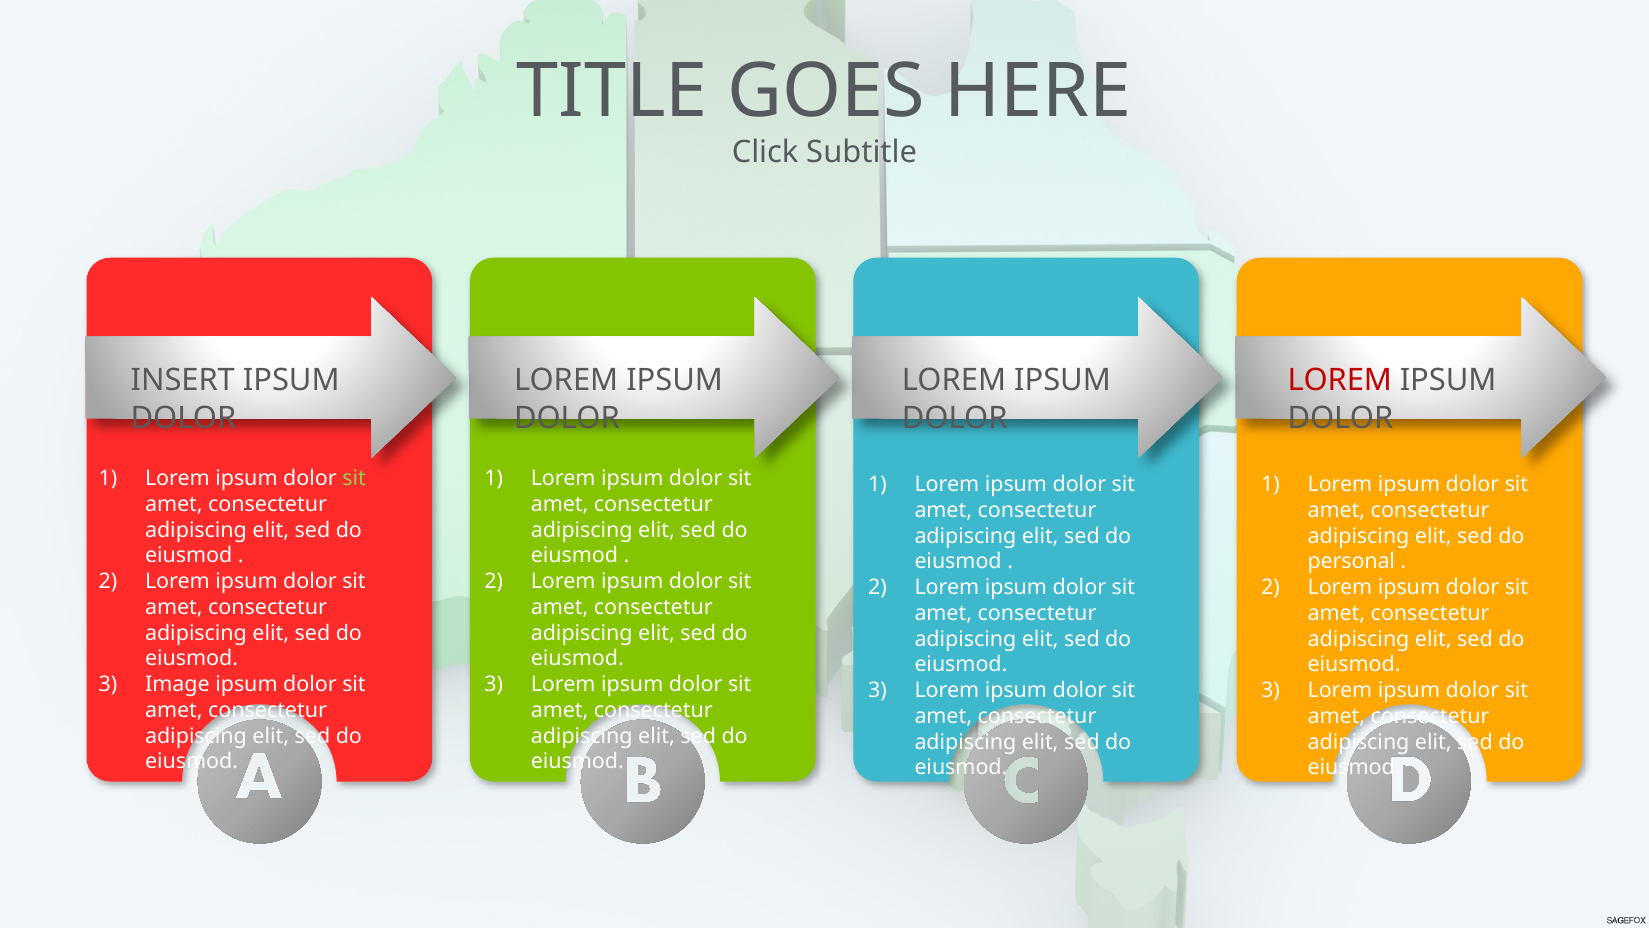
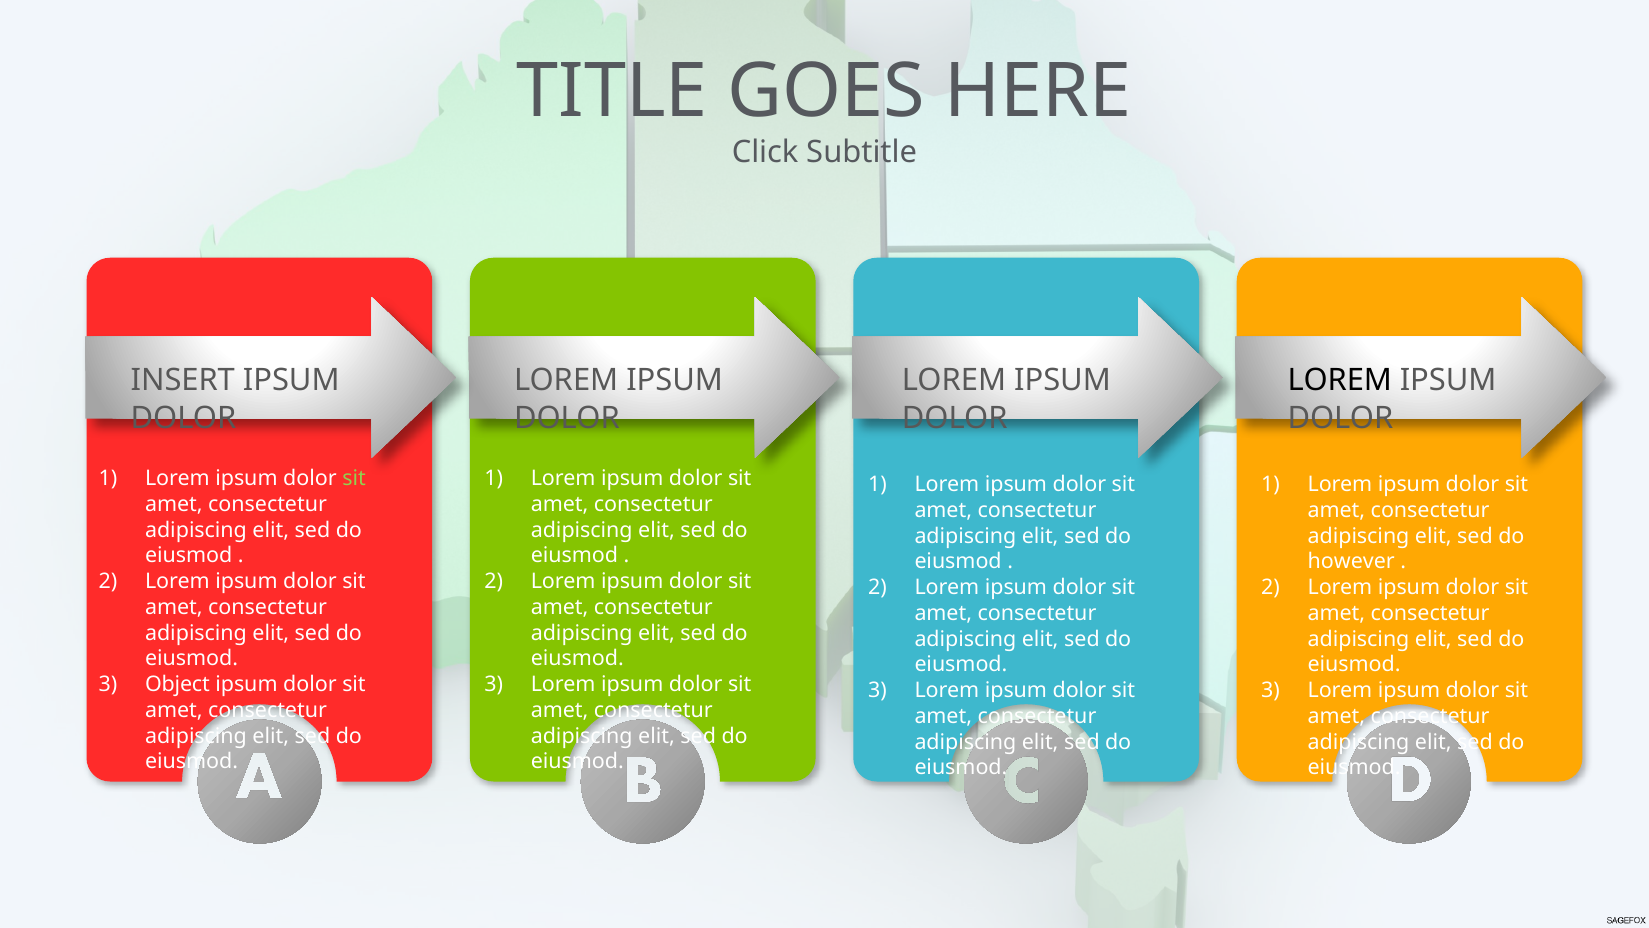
LOREM colour: red -> black (1340, 380)
personal: personal -> however (1351, 561)
Image: Image -> Object (177, 684)
